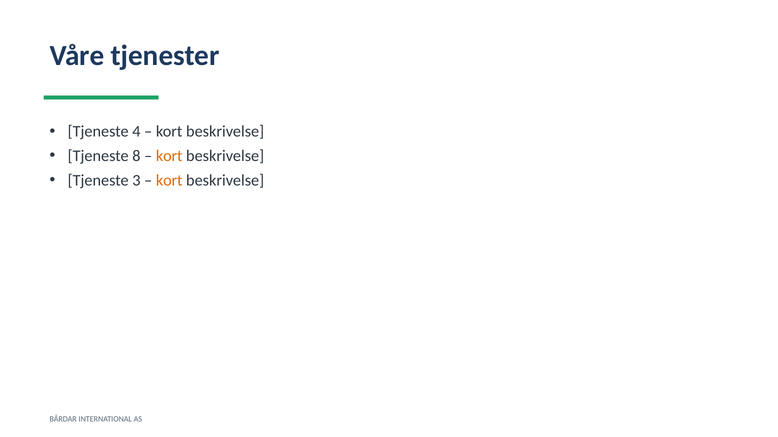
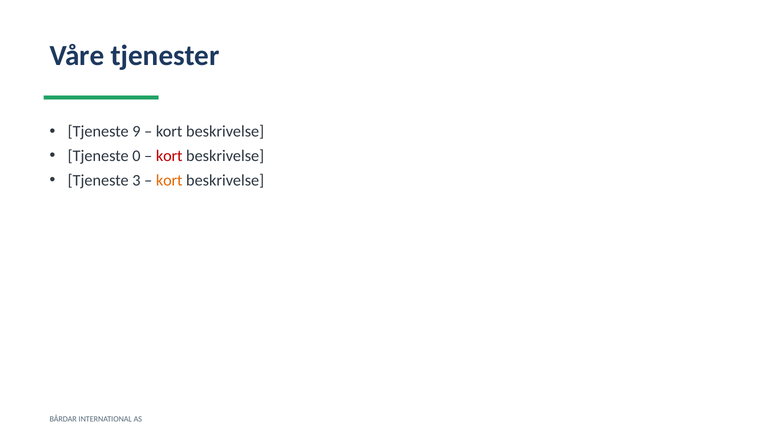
4: 4 -> 9 (136, 132)
8: 8 -> 0 (136, 156)
kort colour: orange -> red (169, 156)
